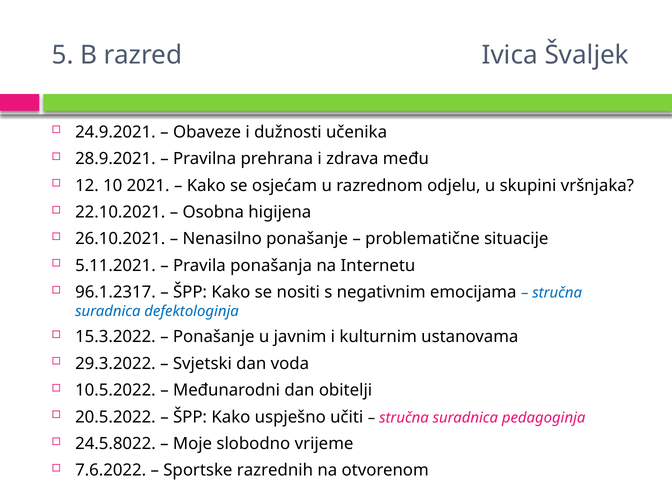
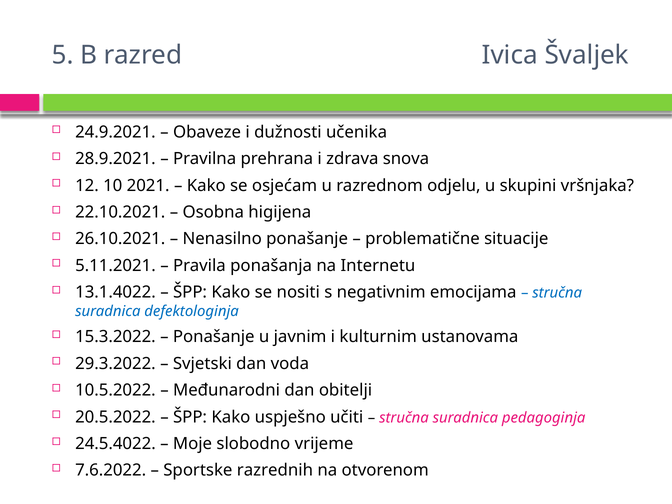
među: među -> snova (406, 159)
96.1.2317: 96.1.2317 -> 13.1.4022 (115, 292)
24.5.8022: 24.5.8022 -> 24.5.4022 (115, 444)
